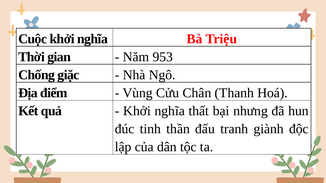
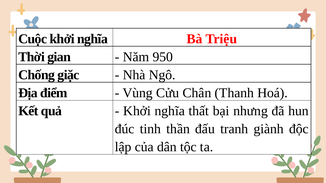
953: 953 -> 950 (163, 57)
